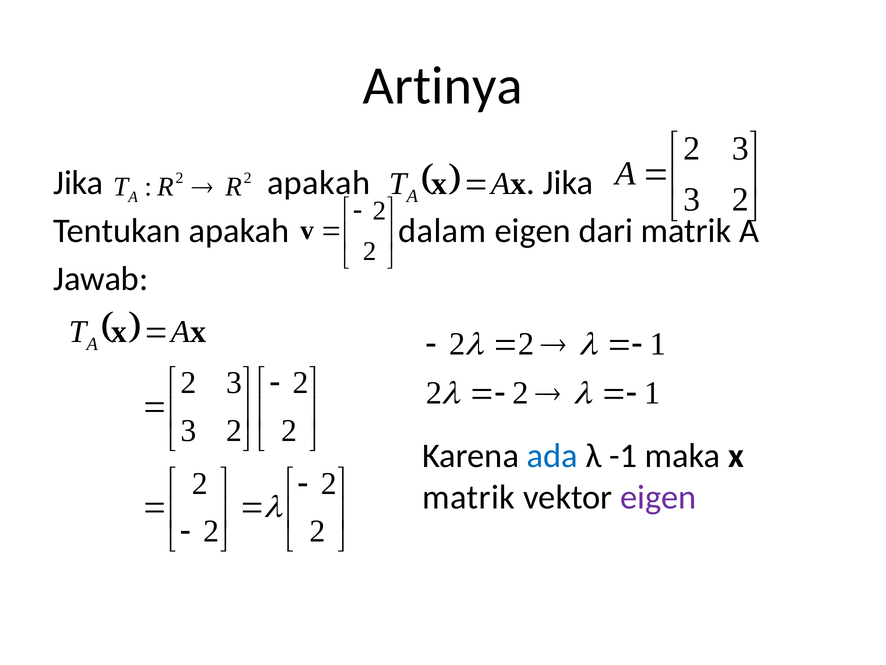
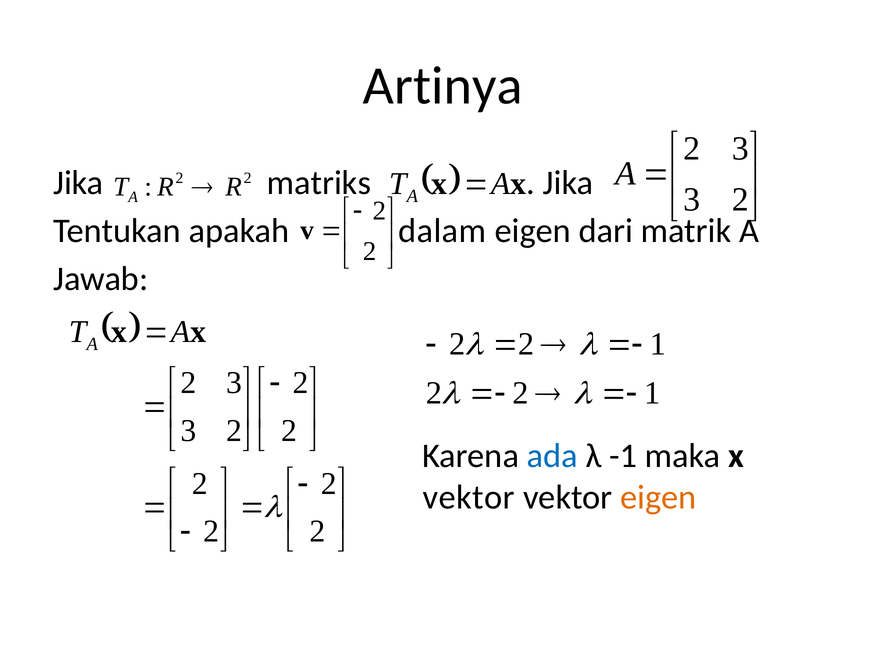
Jika apakah: apakah -> matriks (319, 183)
matrik: matrik -> vektor (469, 497)
eigen colour: purple -> orange (658, 497)
